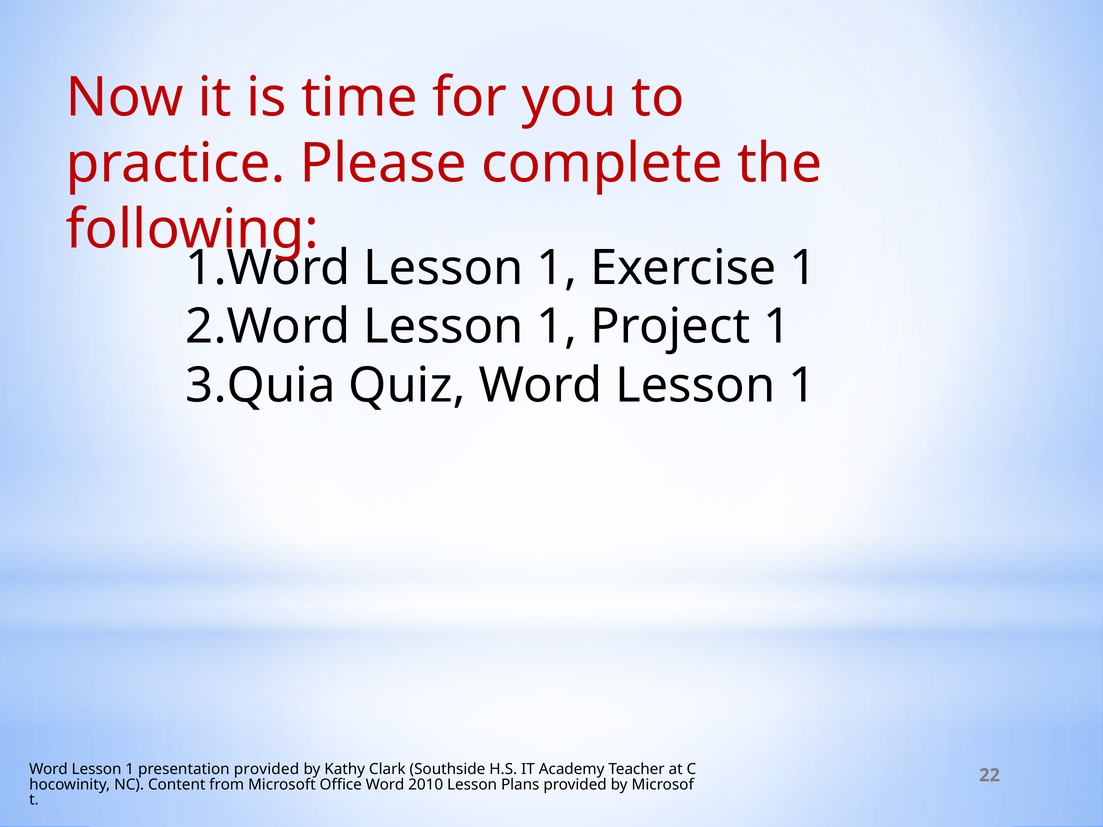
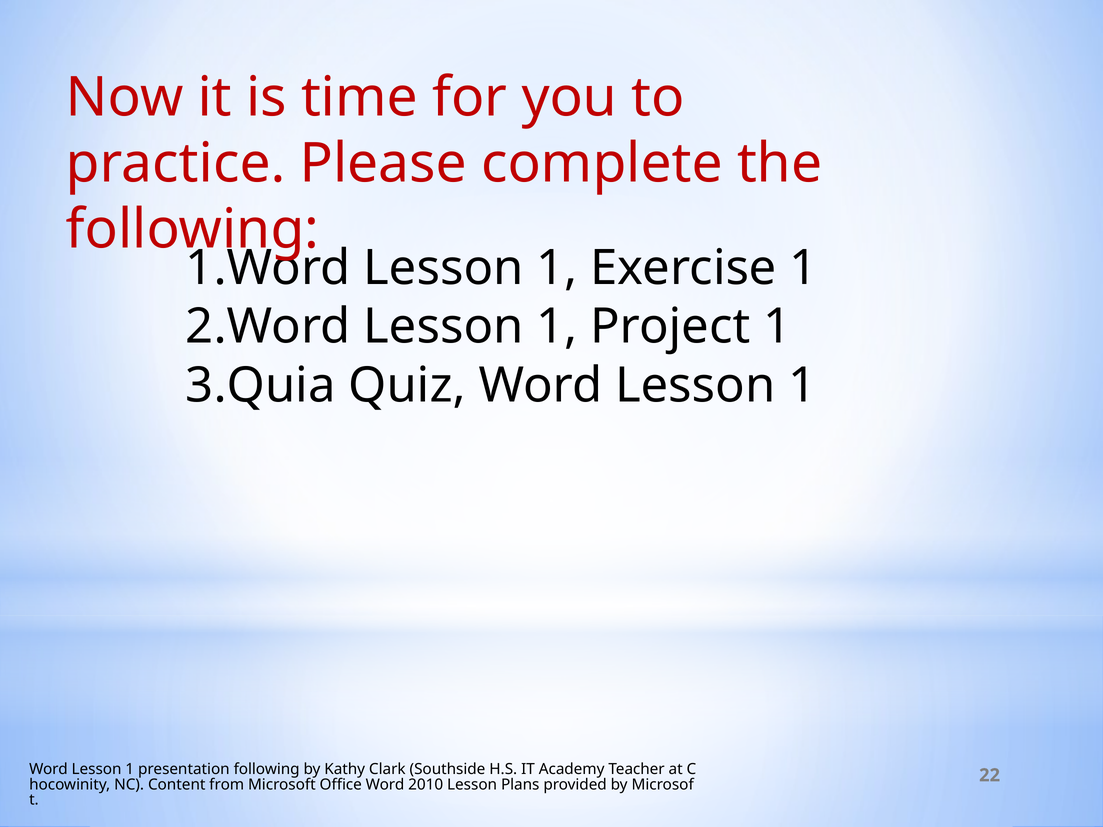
presentation provided: provided -> following (267, 769)
